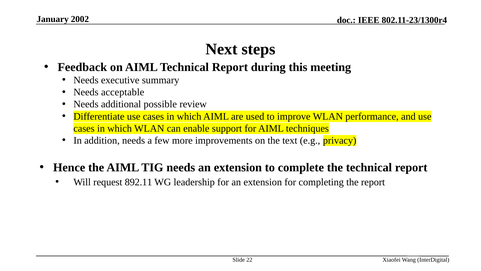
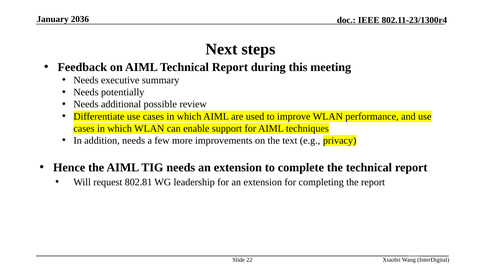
2002: 2002 -> 2036 (80, 19)
acceptable: acceptable -> potentially (123, 92)
892.11: 892.11 -> 802.81 (138, 182)
